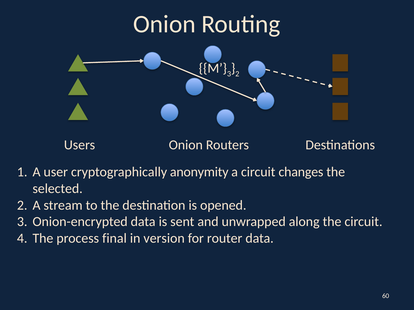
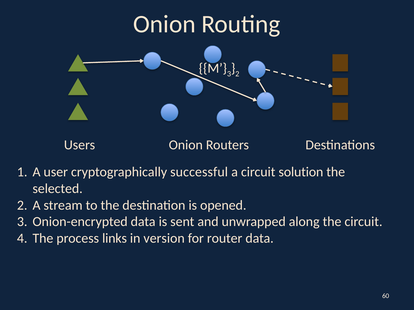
anonymity: anonymity -> successful (199, 172)
changes: changes -> solution (301, 172)
final: final -> links (115, 239)
